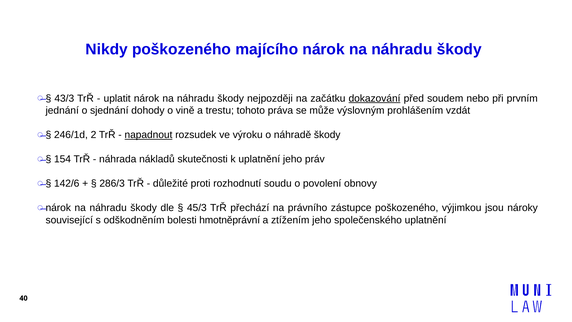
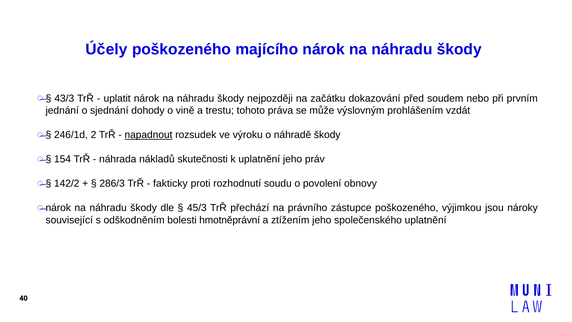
Nikdy: Nikdy -> Účely (107, 49)
dokazování underline: present -> none (375, 98)
142/6: 142/6 -> 142/2 (67, 183)
důležité: důležité -> fakticky (170, 183)
